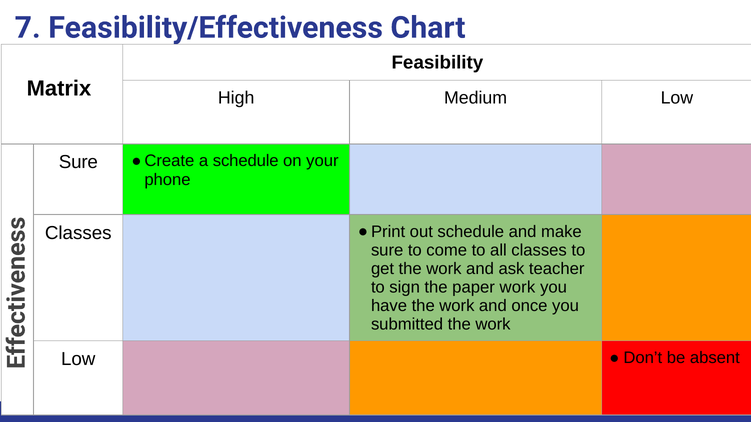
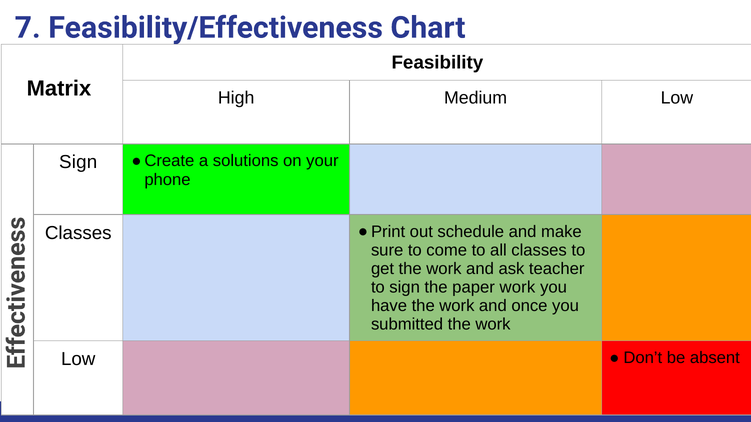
Sure: Sure -> Sign (78, 162)
a schedule: schedule -> solutions (246, 161)
